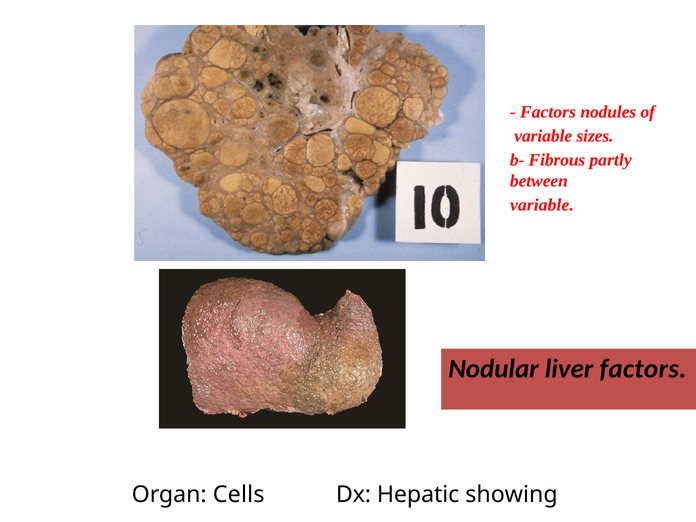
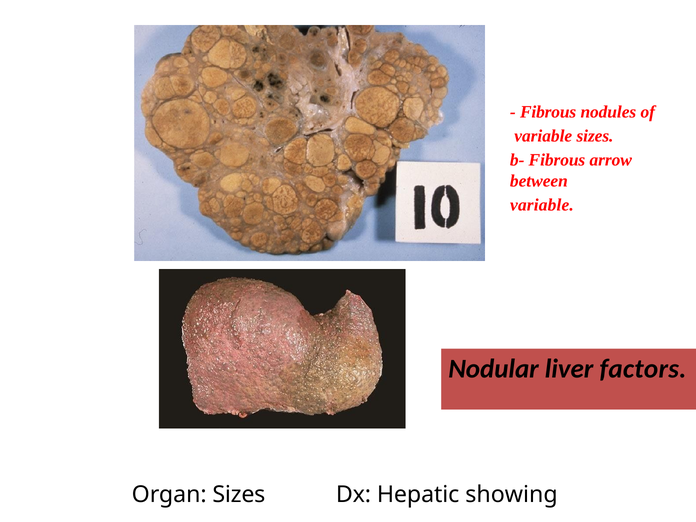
Factors: Factors -> Fibrous (548, 112)
partly: partly -> arrow (611, 160)
Organ Cells: Cells -> Sizes (239, 495)
